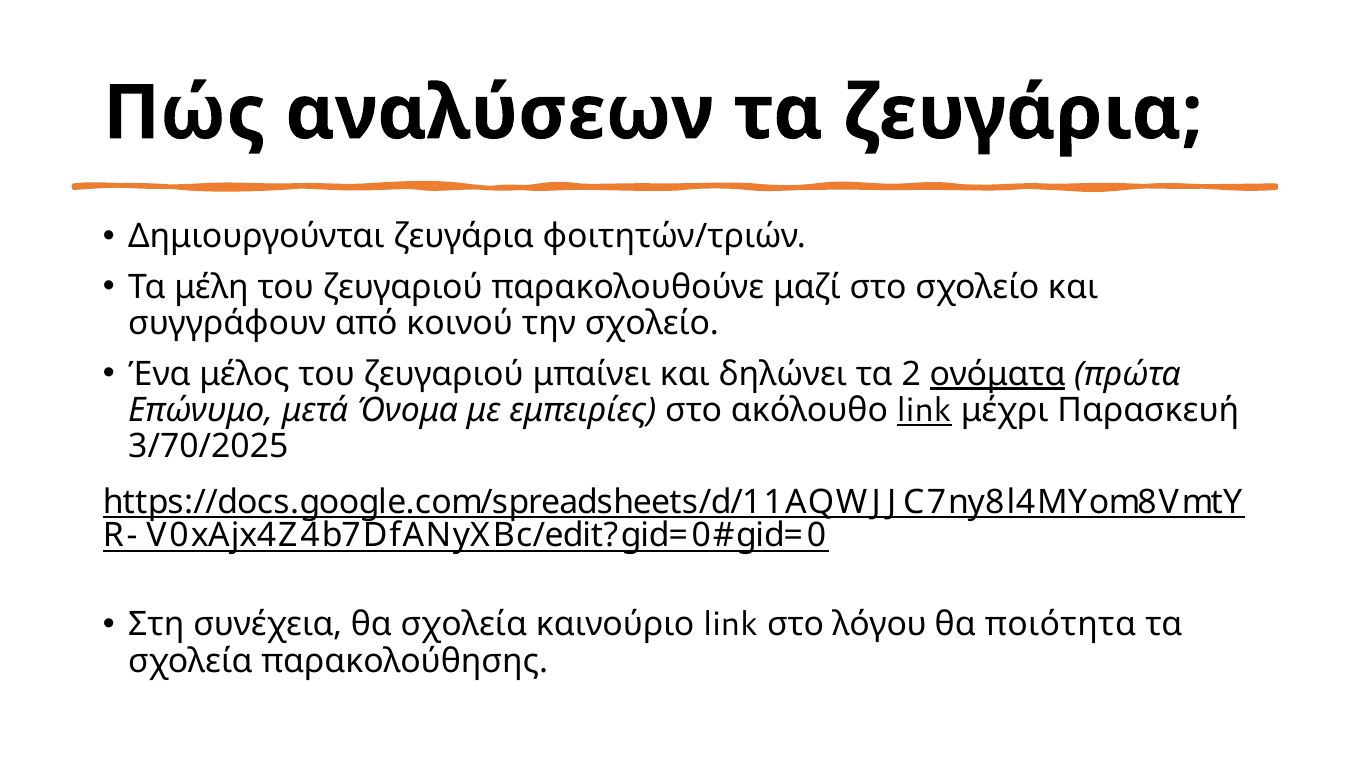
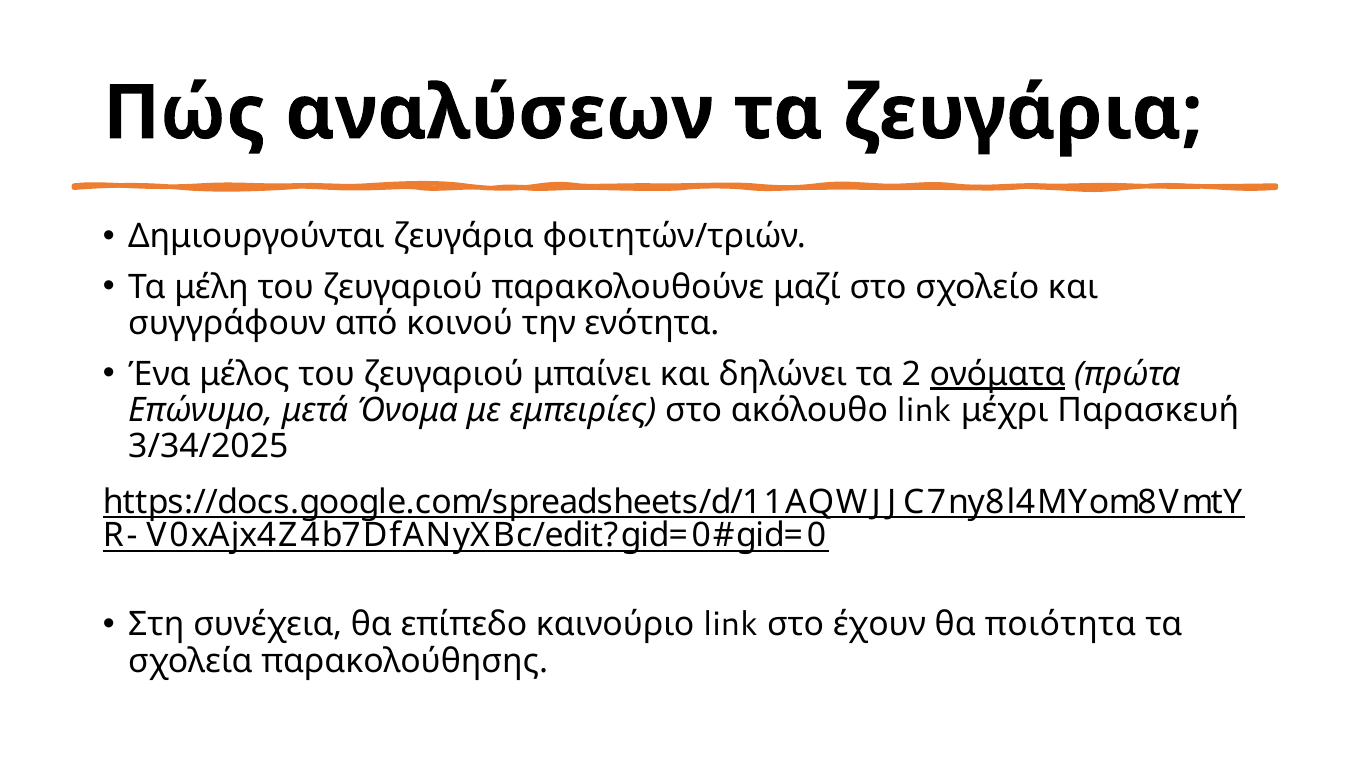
την σχολείο: σχολείο -> ενότητα (652, 324)
link underline: present -> none (924, 411)
3/70/2025: 3/70/2025 -> 3/34/2025 (208, 447)
θα σχολεία: σχολεία -> επίπεδο (464, 625)
λόγου: λόγου -> έχουν (879, 625)
